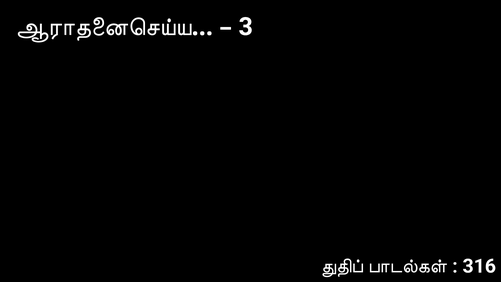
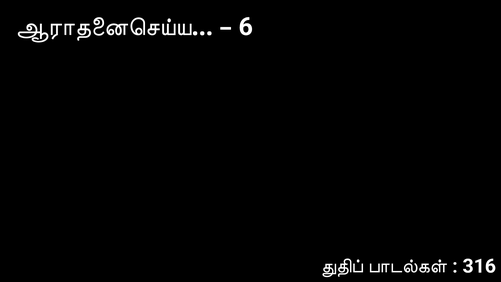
3: 3 -> 6 (246, 27)
